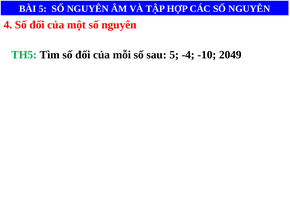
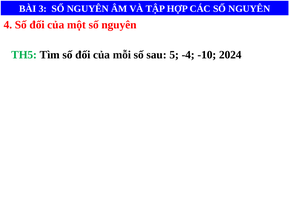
BÀI 5: 5 -> 3 (43, 9)
2049: 2049 -> 2024 (230, 55)
